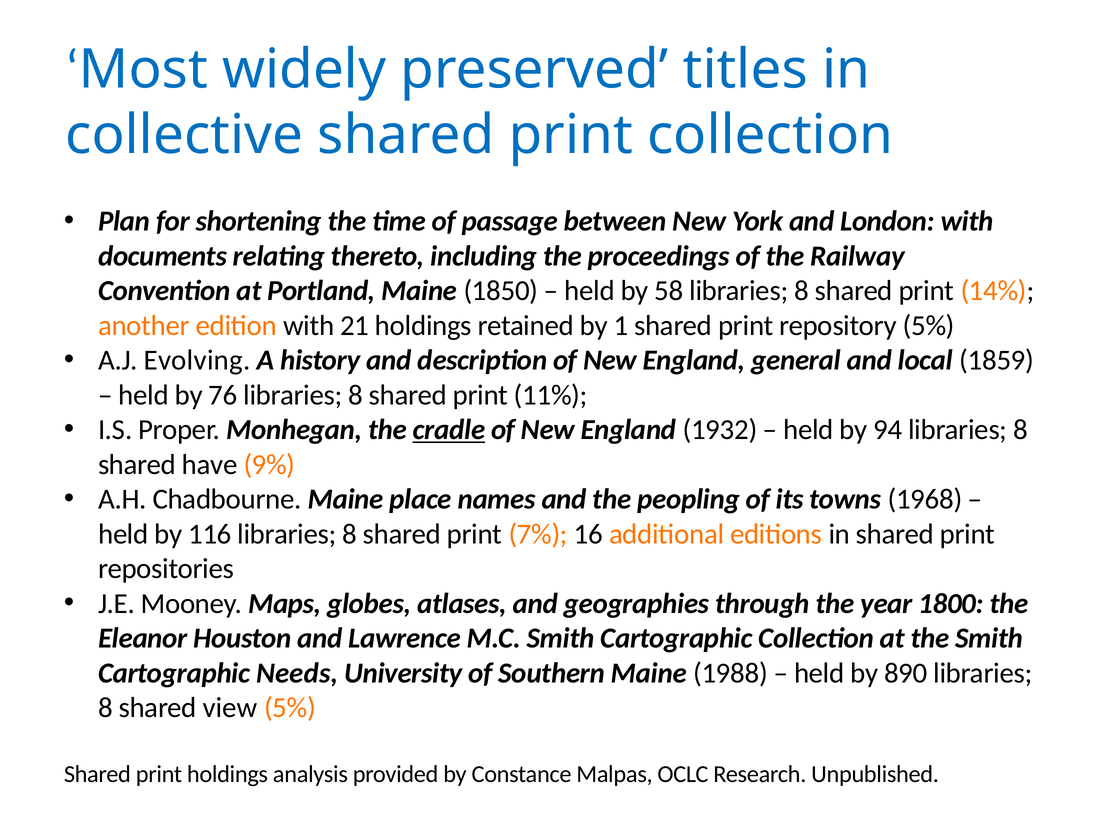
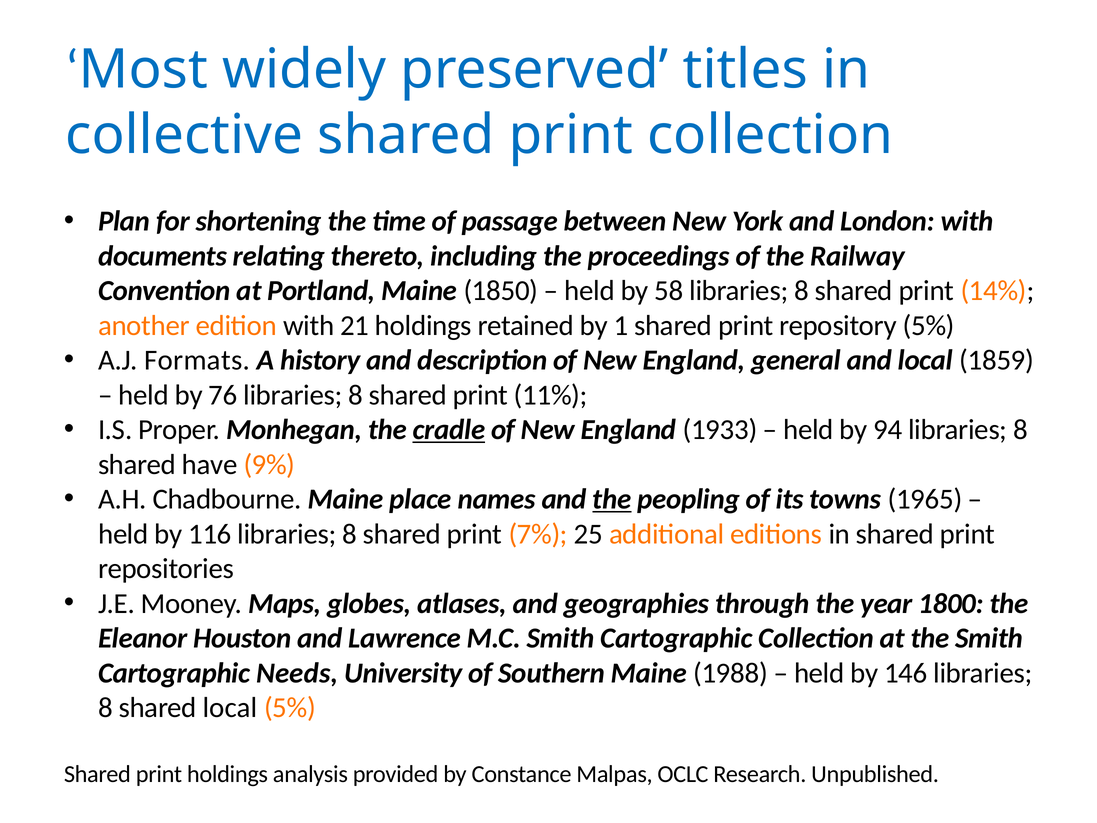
Evolving: Evolving -> Formats (197, 360)
1932: 1932 -> 1933 (720, 430)
the underline: none -> present (612, 499)
1968: 1968 -> 1965 (925, 499)
16: 16 -> 25 (589, 534)
890: 890 -> 146 (906, 673)
shared view: view -> local (230, 707)
